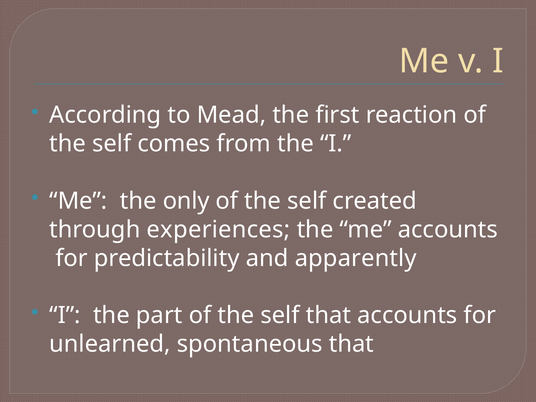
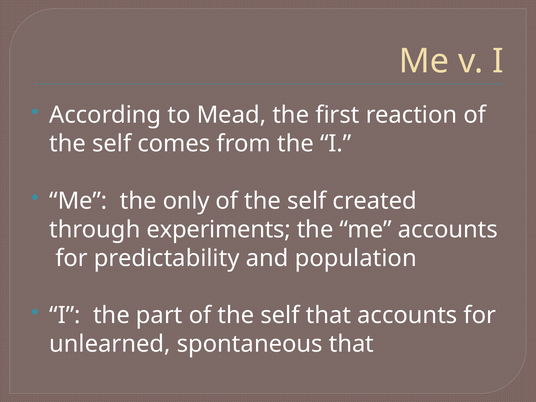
experiences: experiences -> experiments (219, 230)
apparently: apparently -> population (356, 258)
